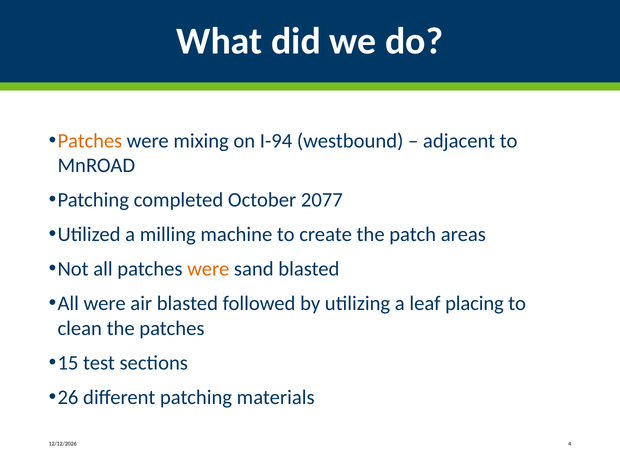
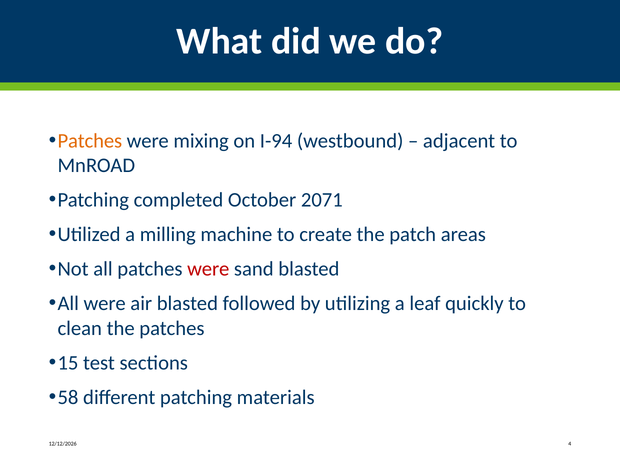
2077: 2077 -> 2071 (322, 200)
were colour: orange -> red (208, 269)
placing: placing -> quickly (474, 304)
26: 26 -> 58 (68, 397)
